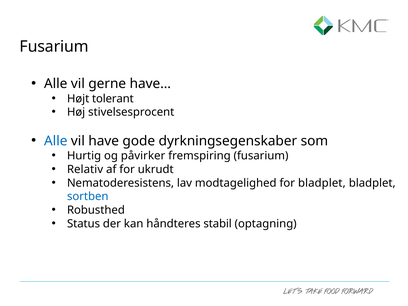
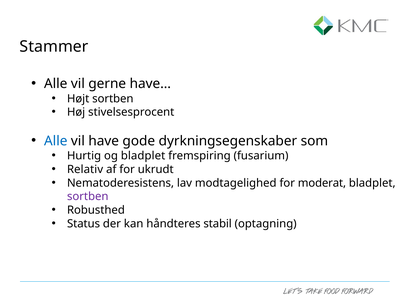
Fusarium: Fusarium -> Stammer (54, 47)
Højt tolerant: tolerant -> sortben (113, 99)
og påvirker: påvirker -> bladplet (143, 156)
for bladplet: bladplet -> moderat (322, 183)
sortben colour: blue -> purple (88, 197)
